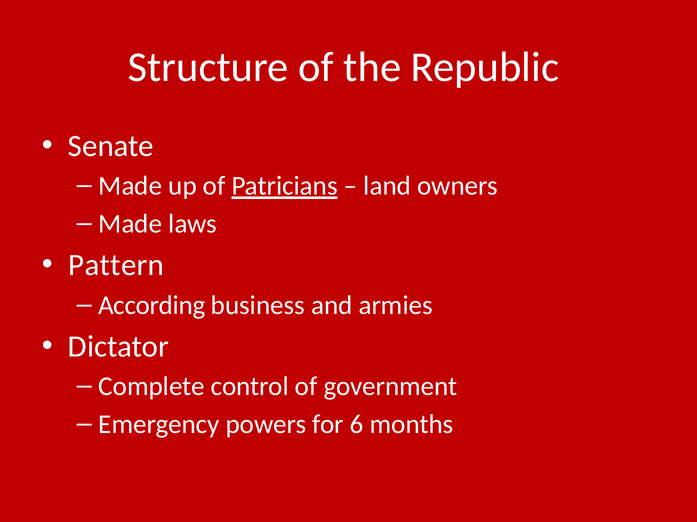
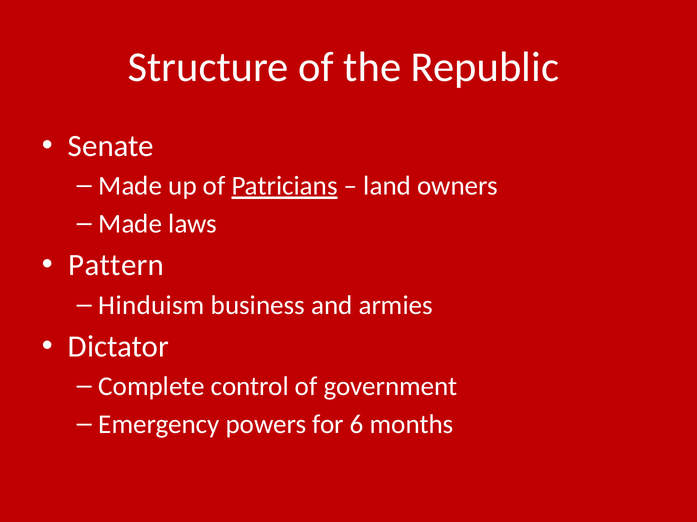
According: According -> Hinduism (152, 306)
